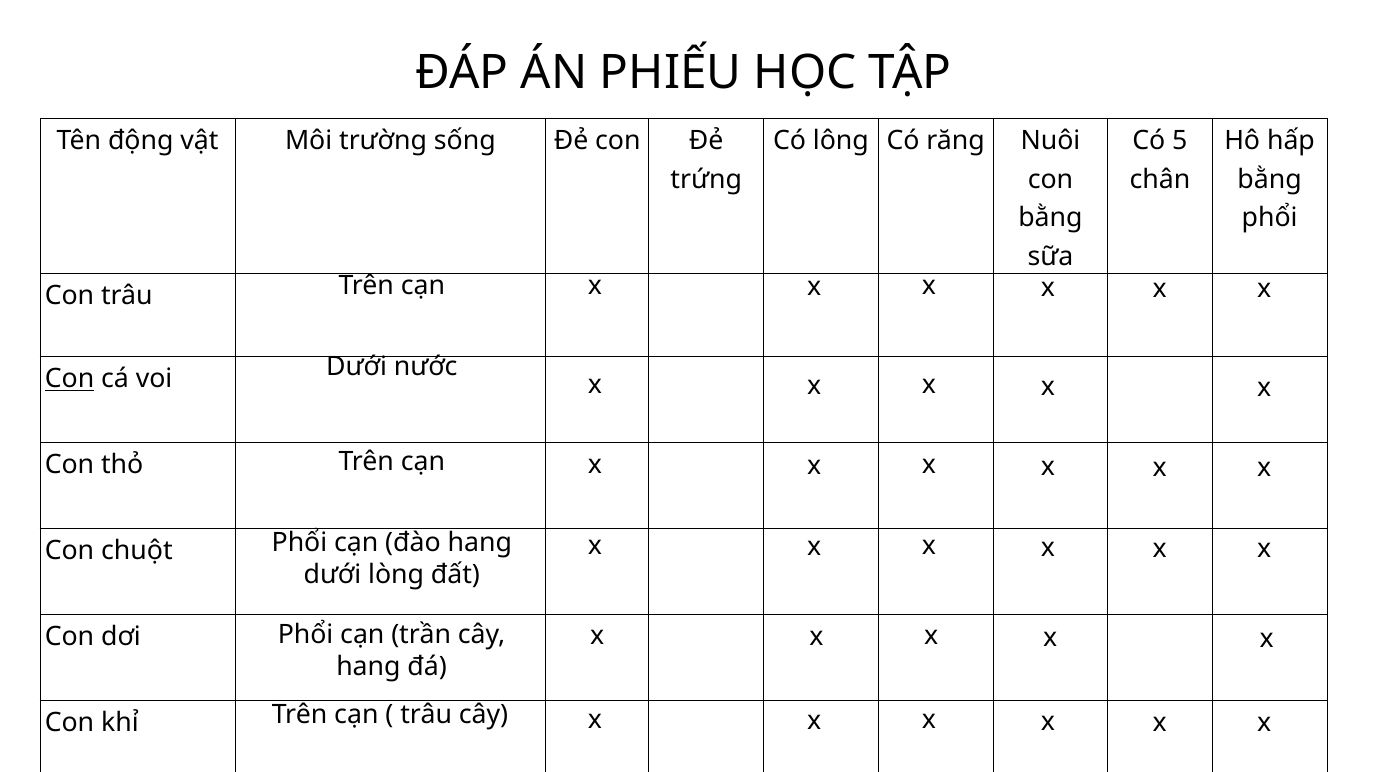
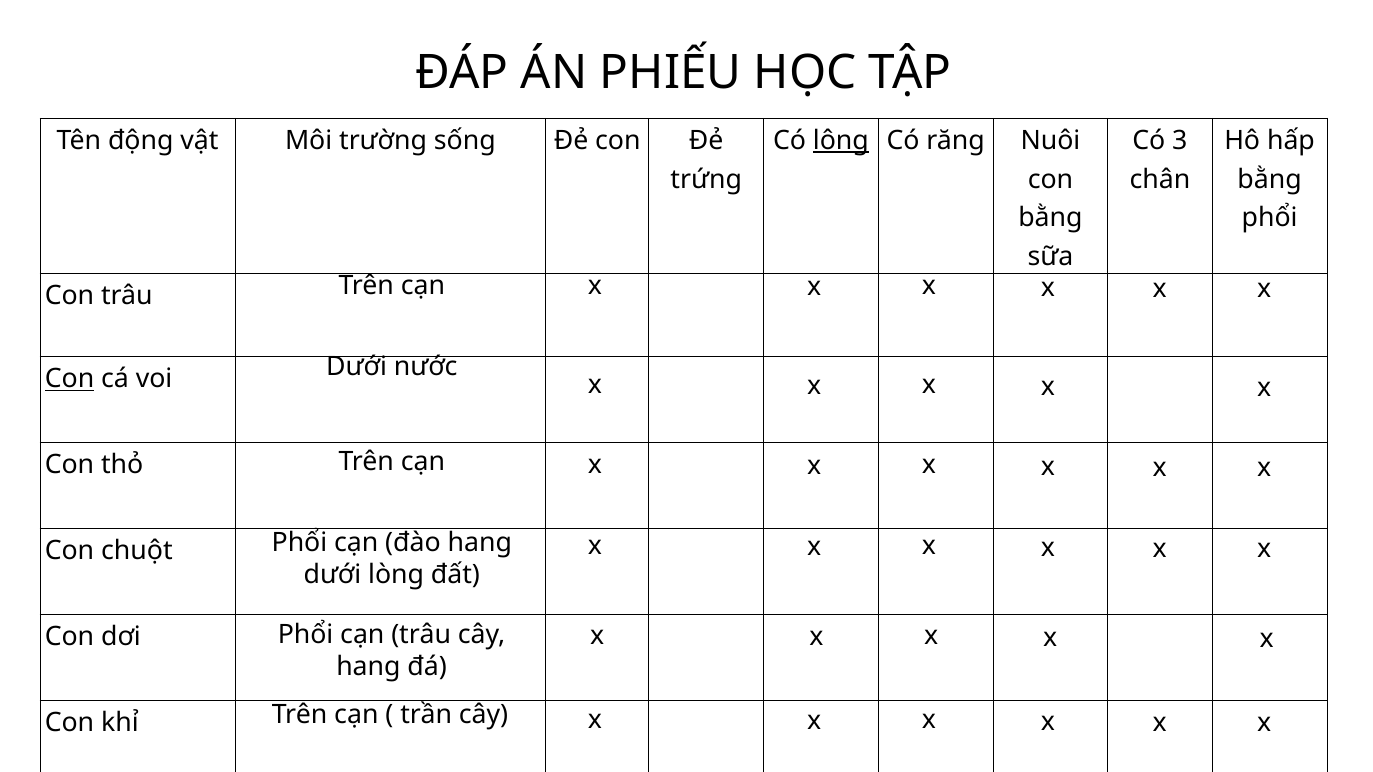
lông underline: none -> present (841, 141)
5: 5 -> 3 (1180, 141)
cạn trần: trần -> trâu (421, 634)
trâu: trâu -> trần (426, 715)
